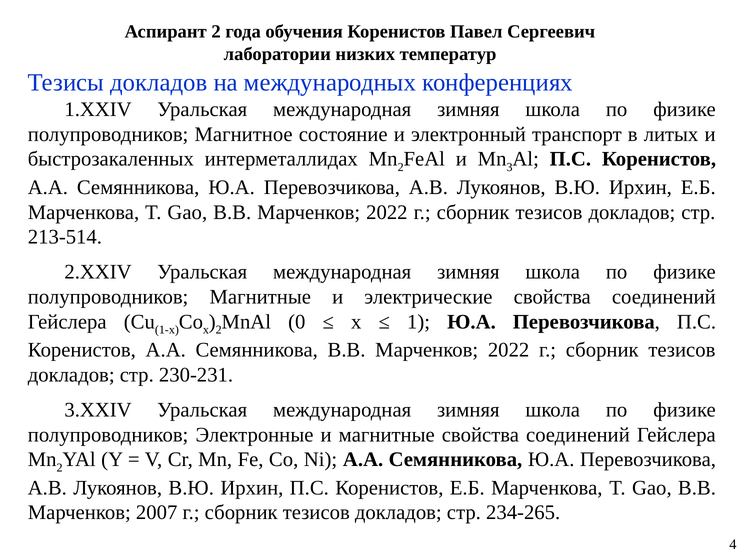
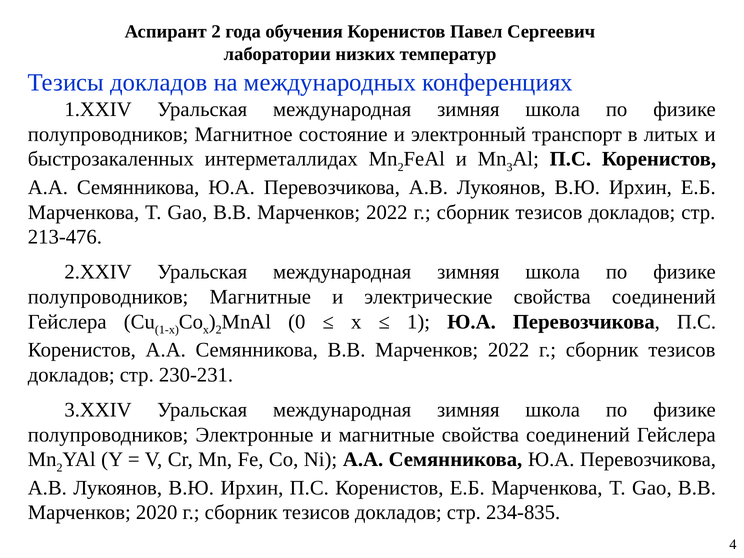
213-514: 213-514 -> 213-476 (65, 237)
2007: 2007 -> 2020 (157, 513)
234-265: 234-265 -> 234-835 (523, 513)
